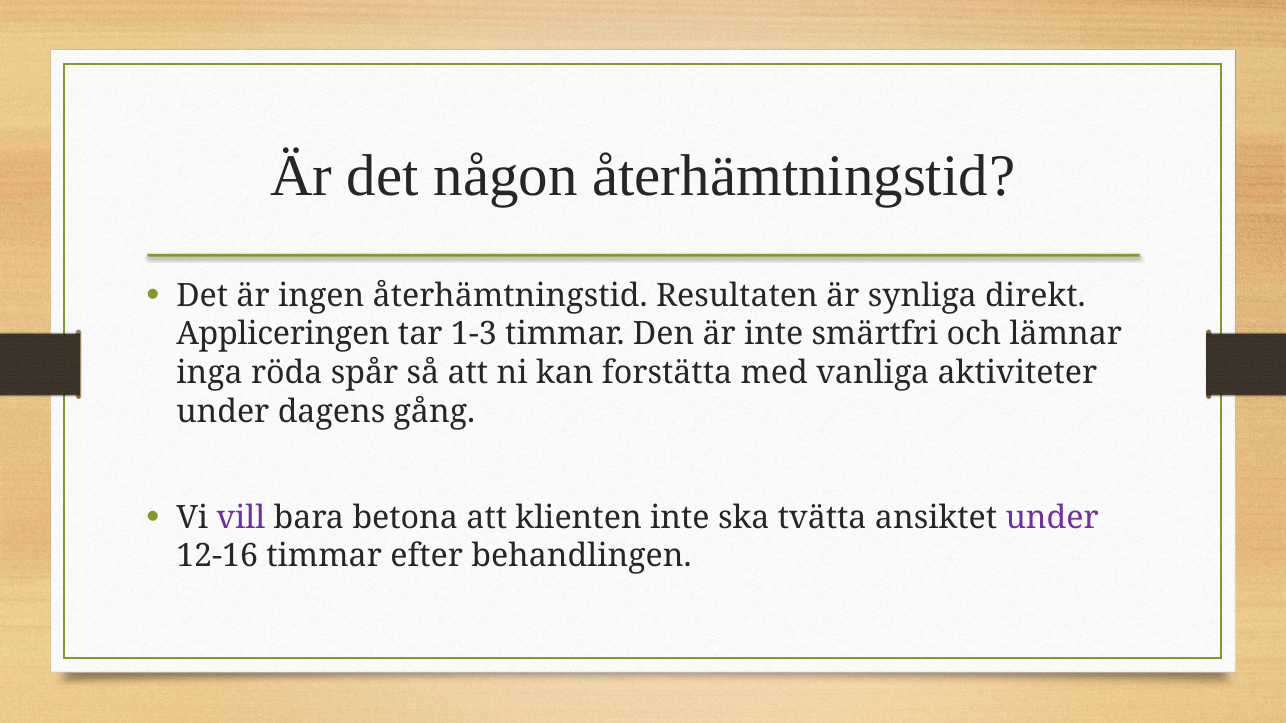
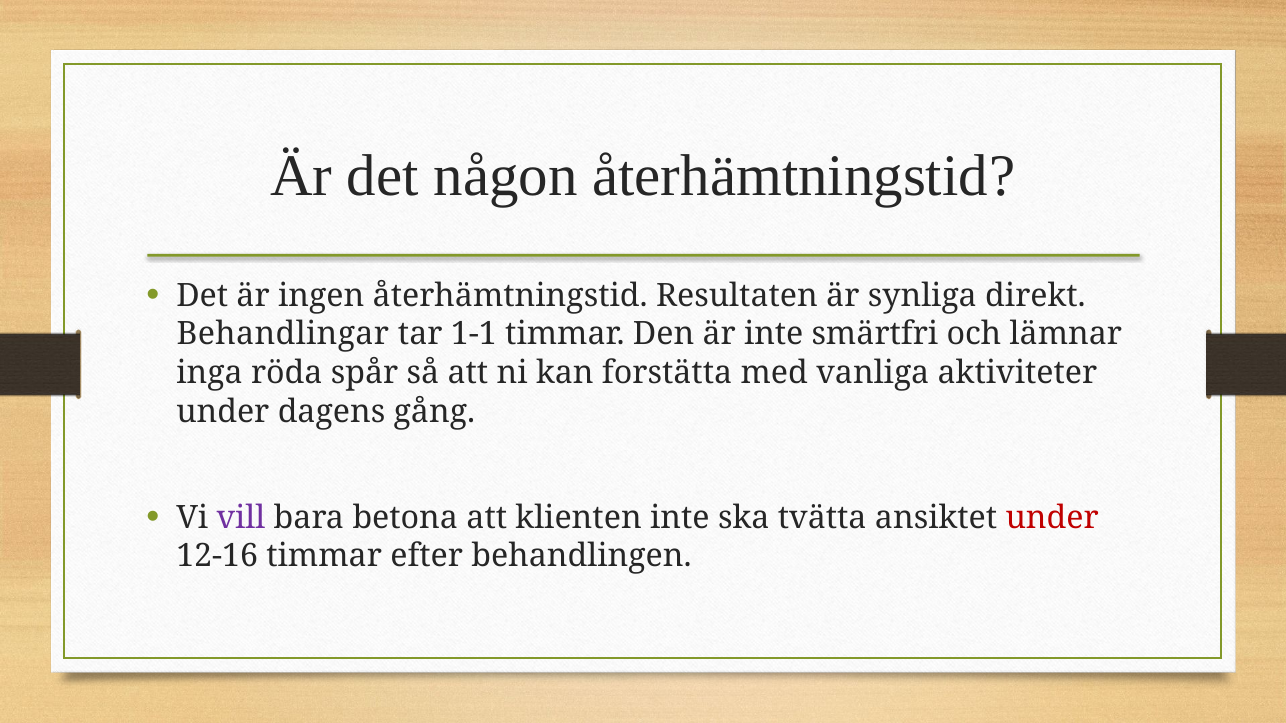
Appliceringen: Appliceringen -> Behandlingar (283, 335)
1-3: 1-3 -> 1-1 (474, 335)
under colour: purple -> red (1052, 518)
